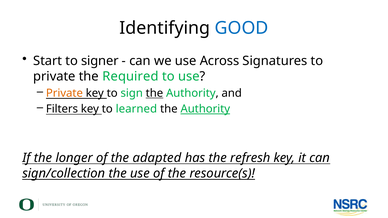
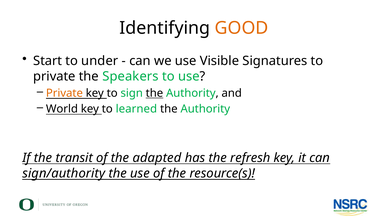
GOOD colour: blue -> orange (242, 28)
signer: signer -> under (100, 61)
Across: Across -> Visible (219, 61)
Required: Required -> Speakers (130, 77)
Filters: Filters -> World (62, 109)
Authority underline: present -> none (205, 109)
longer: longer -> transit (74, 158)
sign/collection: sign/collection -> sign/authority (64, 174)
